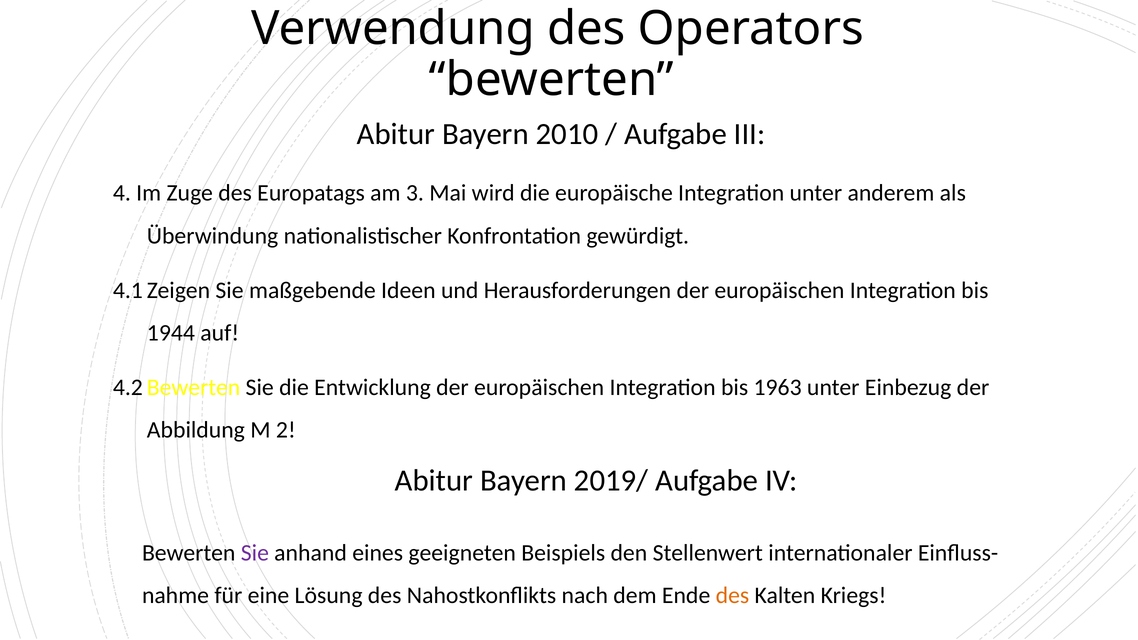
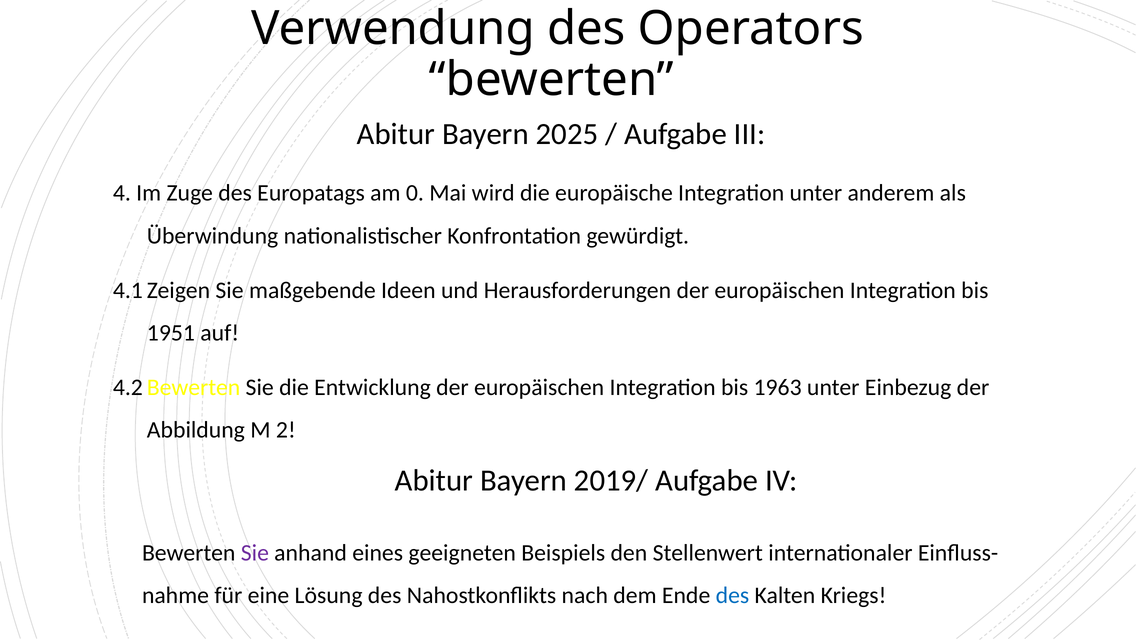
2010: 2010 -> 2025 (567, 134)
3: 3 -> 0 (415, 193)
1944: 1944 -> 1951 (171, 333)
des colour: orange -> blue (732, 596)
